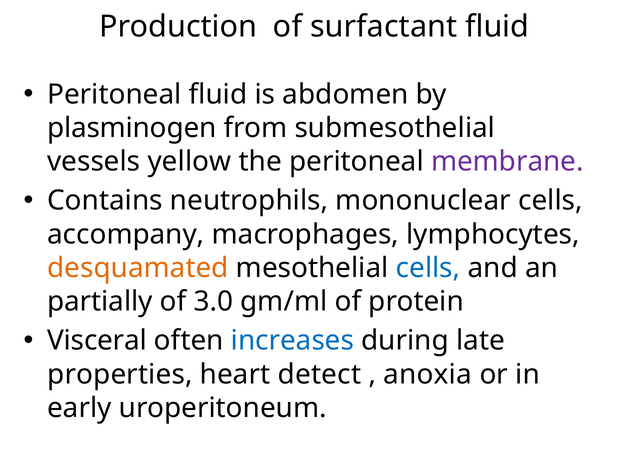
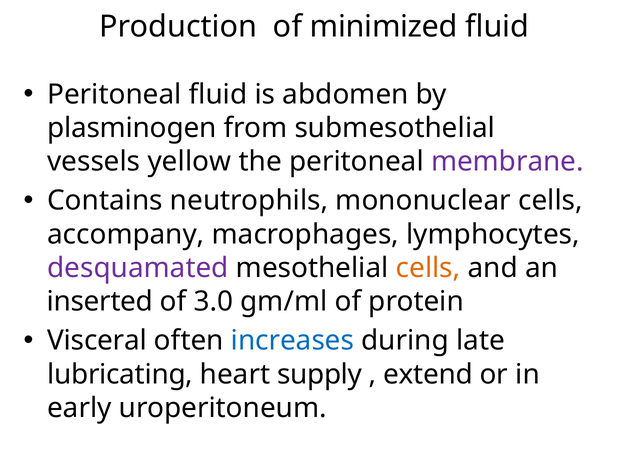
surfactant: surfactant -> minimized (384, 27)
desquamated colour: orange -> purple (138, 268)
cells colour: blue -> orange (428, 268)
partially: partially -> inserted (100, 301)
properties: properties -> lubricating (120, 374)
detect: detect -> supply (320, 374)
anoxia: anoxia -> extend (428, 374)
